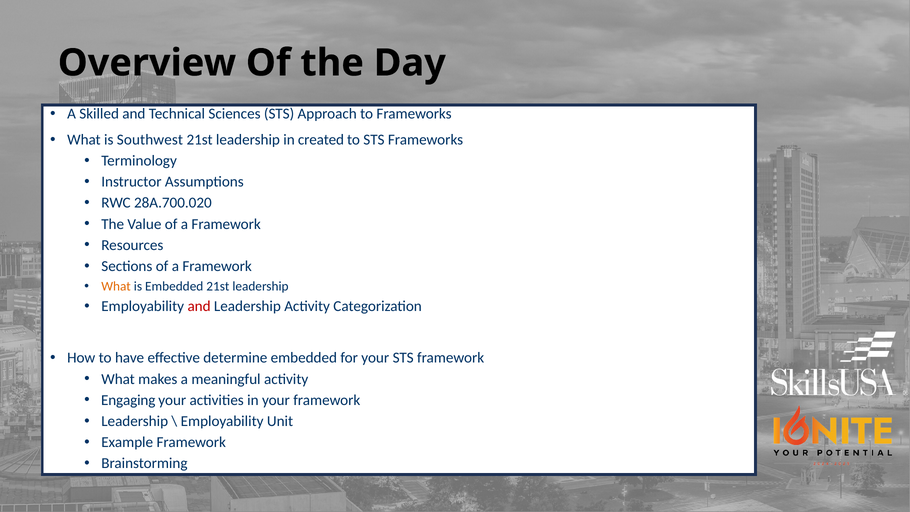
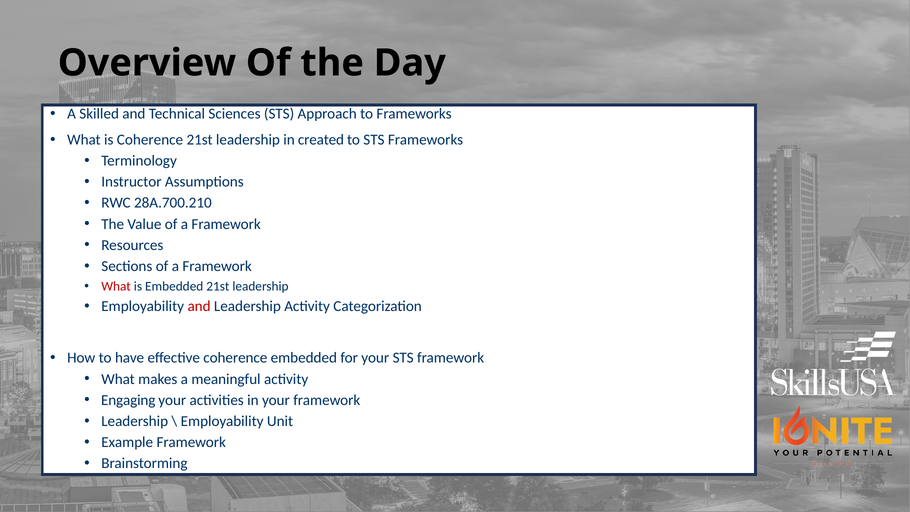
is Southwest: Southwest -> Coherence (150, 140)
28A.700.020: 28A.700.020 -> 28A.700.210 (173, 203)
What colour: orange -> red (116, 286)
effective determine: determine -> coherence (235, 358)
